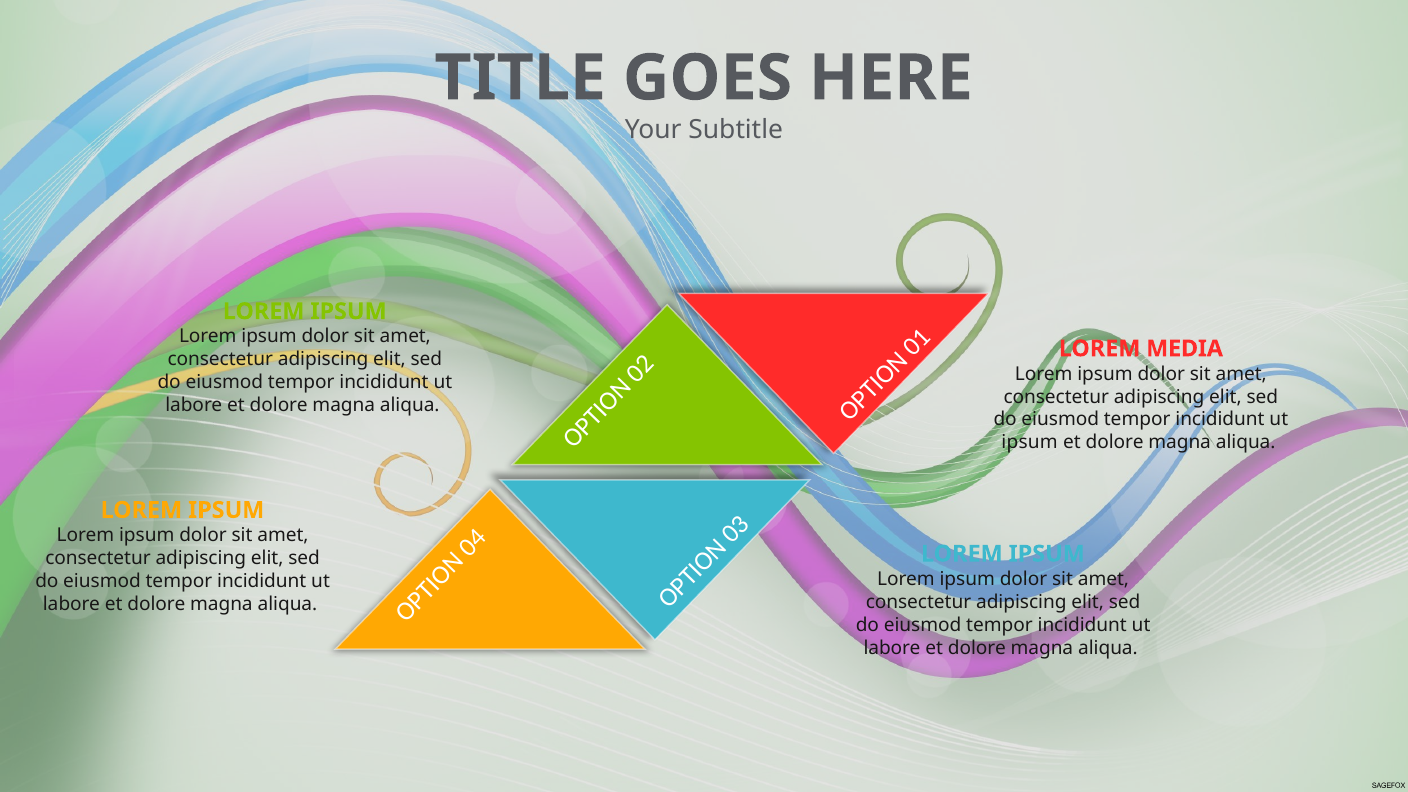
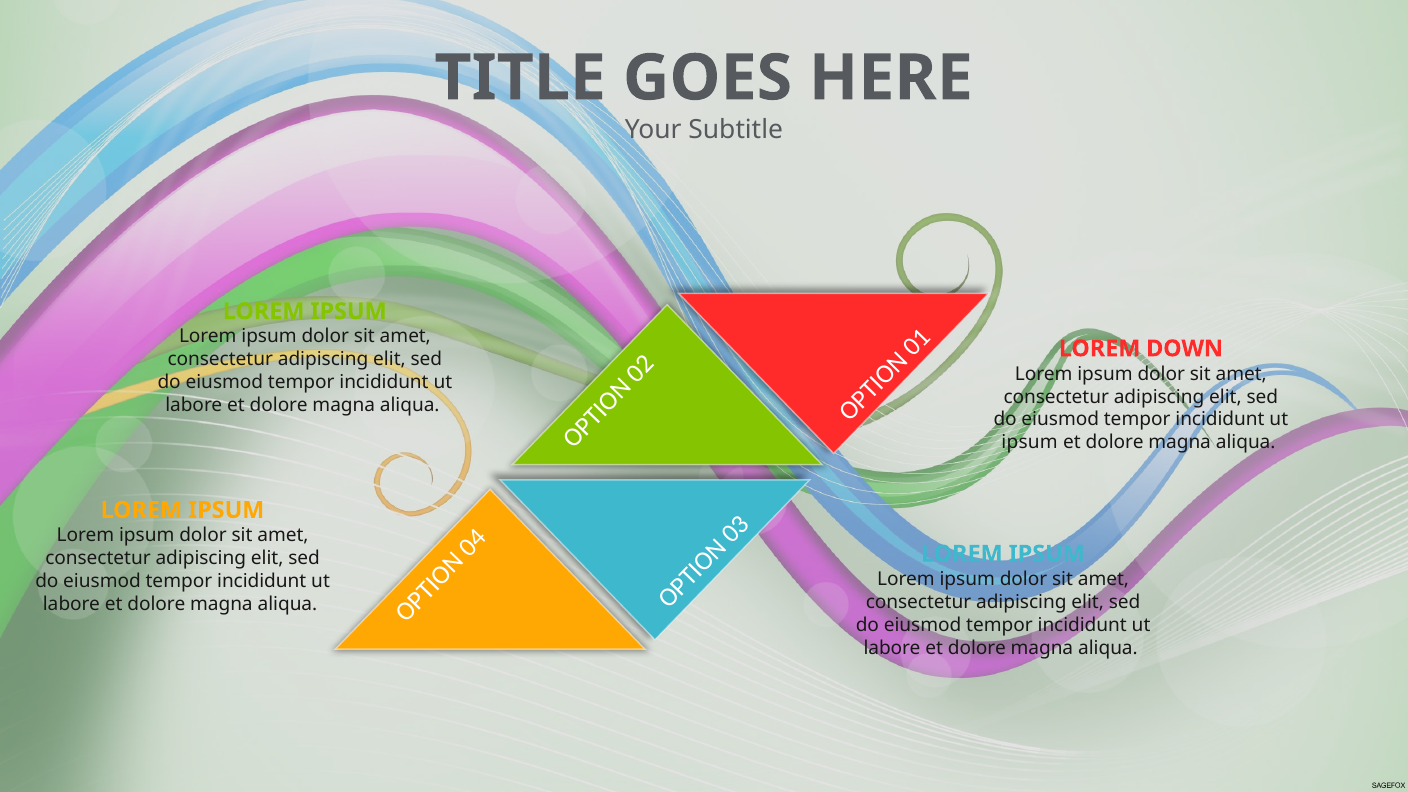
MEDIA: MEDIA -> DOWN (1185, 349)
